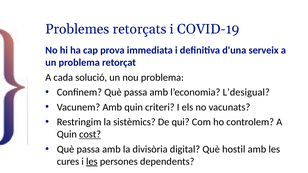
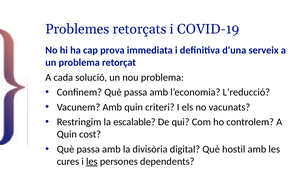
L’desigual: L’desigual -> L’reducció (246, 92)
sistèmics: sistèmics -> escalable (134, 122)
cost underline: present -> none (90, 135)
